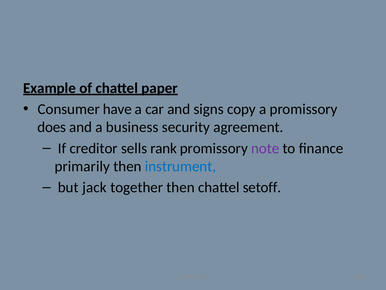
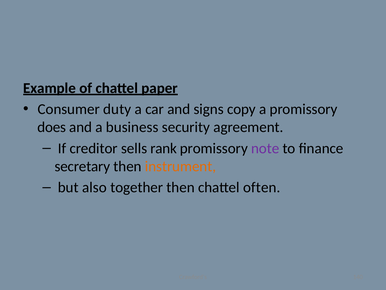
have: have -> duty (117, 109)
primarily: primarily -> secretary (82, 166)
instrument colour: blue -> orange (181, 166)
jack: jack -> also (94, 187)
setoff: setoff -> often (262, 187)
